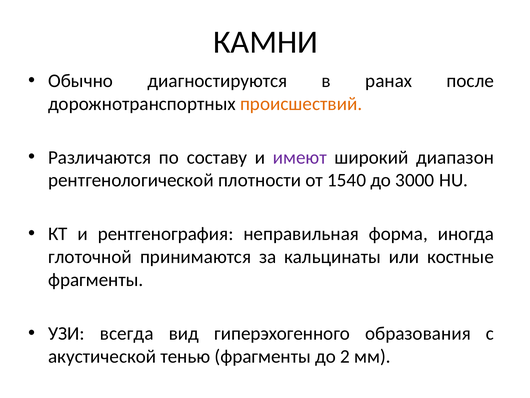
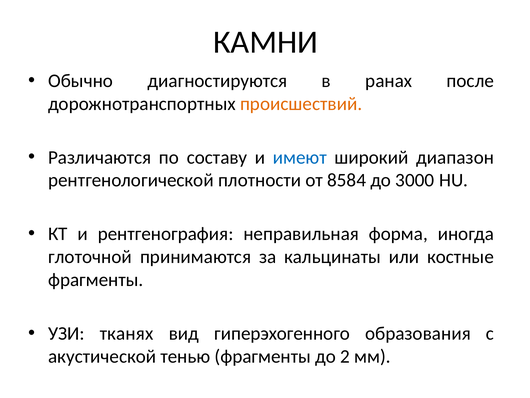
имеют colour: purple -> blue (300, 157)
1540: 1540 -> 8584 (347, 180)
всегда: всегда -> тканях (127, 333)
